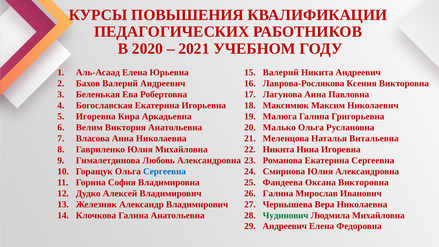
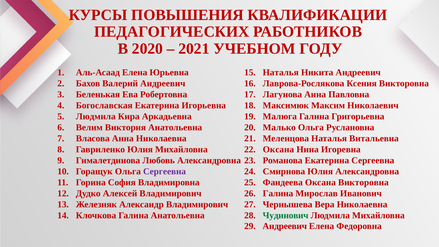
Валерий: Валерий -> Наталья (281, 73)
Игоревна: Игоревна -> Людмила (96, 116)
Никита: Никита -> Оксана (278, 149)
Сергеевна colour: blue -> purple (165, 171)
